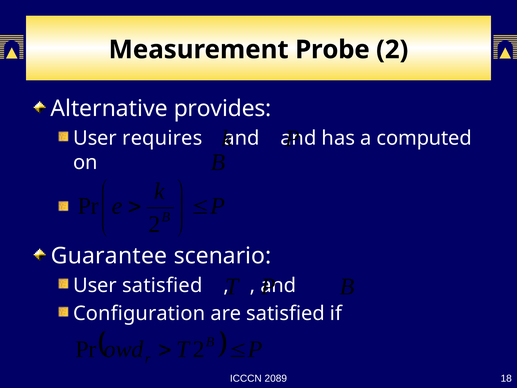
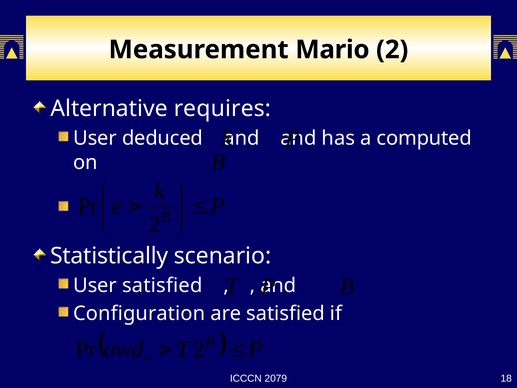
Probe: Probe -> Mario (332, 50)
provides: provides -> requires (222, 108)
requires: requires -> deduced (163, 138)
Guarantee: Guarantee -> Statistically (109, 256)
2089: 2089 -> 2079 (276, 378)
